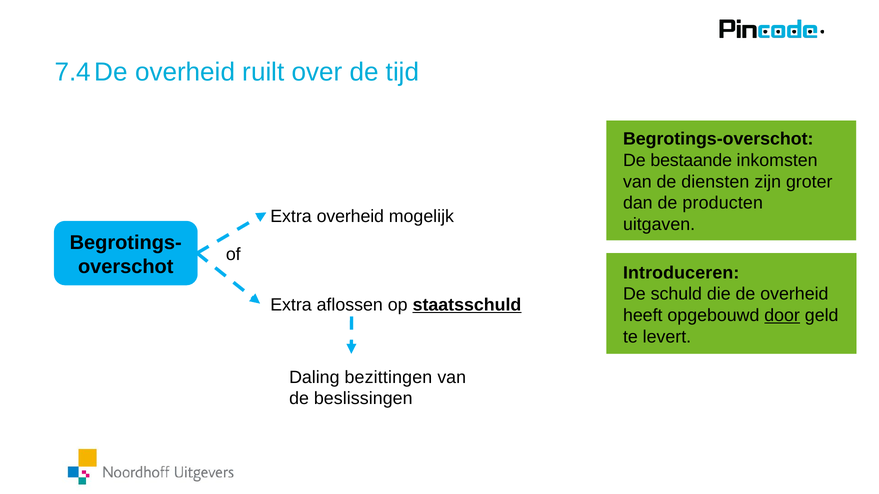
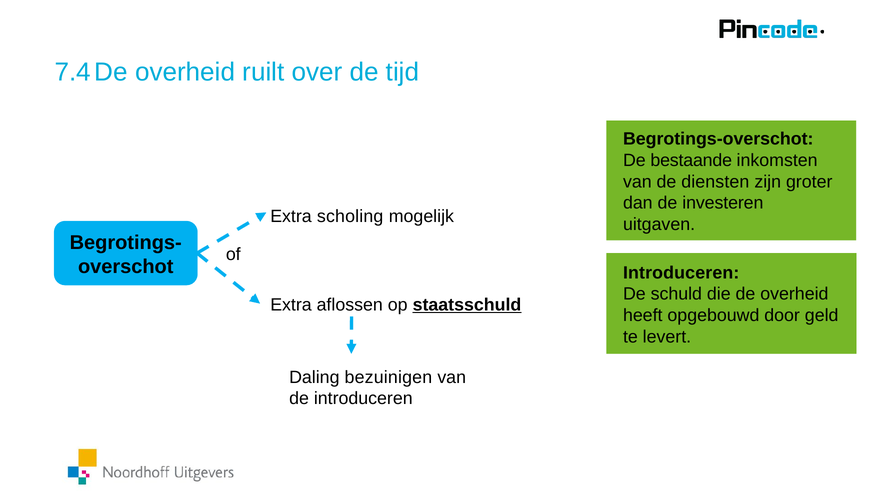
producten: producten -> investeren (723, 203)
Extra overheid: overheid -> scholing (350, 217)
door underline: present -> none (782, 316)
bezittingen: bezittingen -> bezuinigen (388, 378)
de beslissingen: beslissingen -> introduceren (363, 399)
